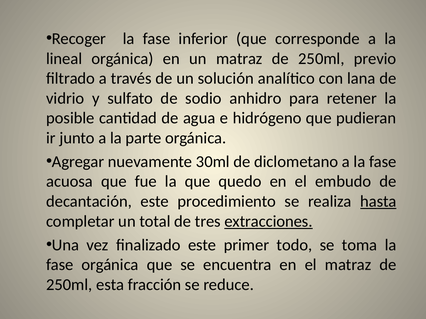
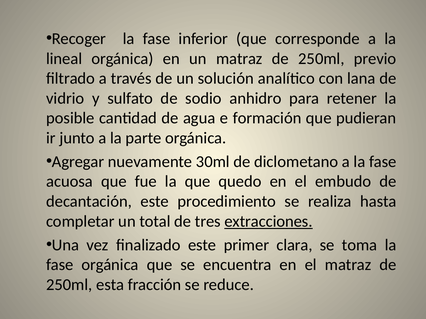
hidrógeno: hidrógeno -> formación (267, 118)
hasta underline: present -> none (378, 202)
todo: todo -> clara (295, 245)
